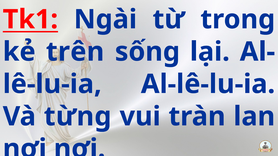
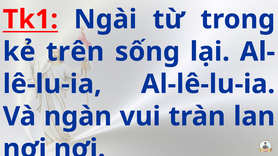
từng: từng -> ngàn (78, 117)
